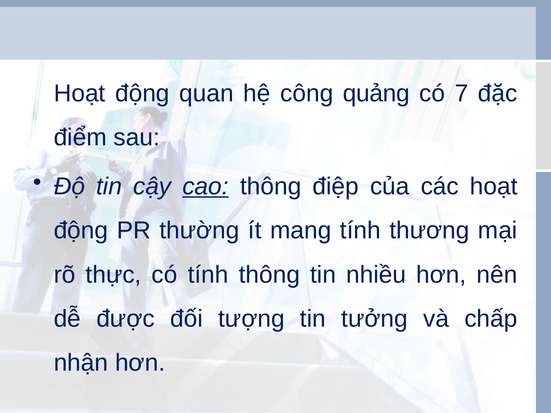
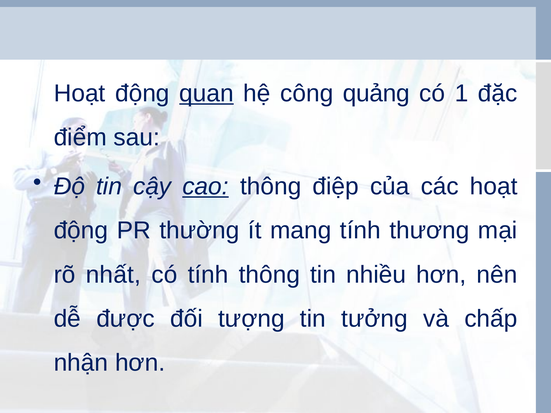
quan underline: none -> present (206, 94)
7: 7 -> 1 (462, 94)
thực: thực -> nhất (113, 275)
